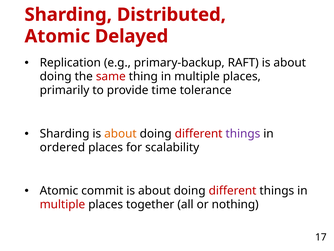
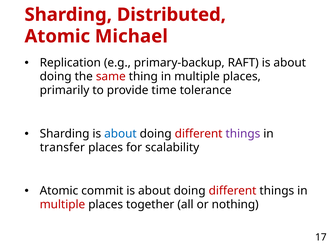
Delayed: Delayed -> Michael (131, 36)
about colour: orange -> blue (120, 133)
ordered: ordered -> transfer (62, 147)
